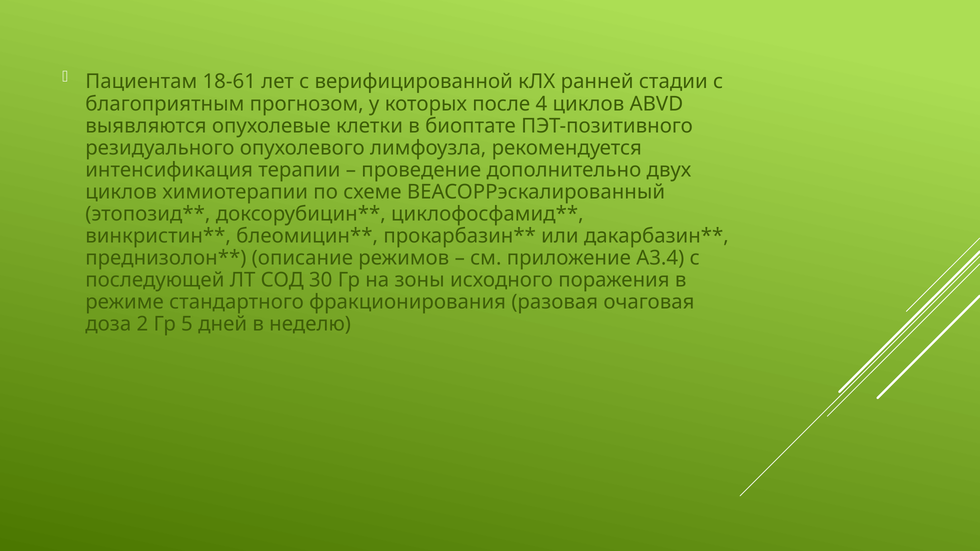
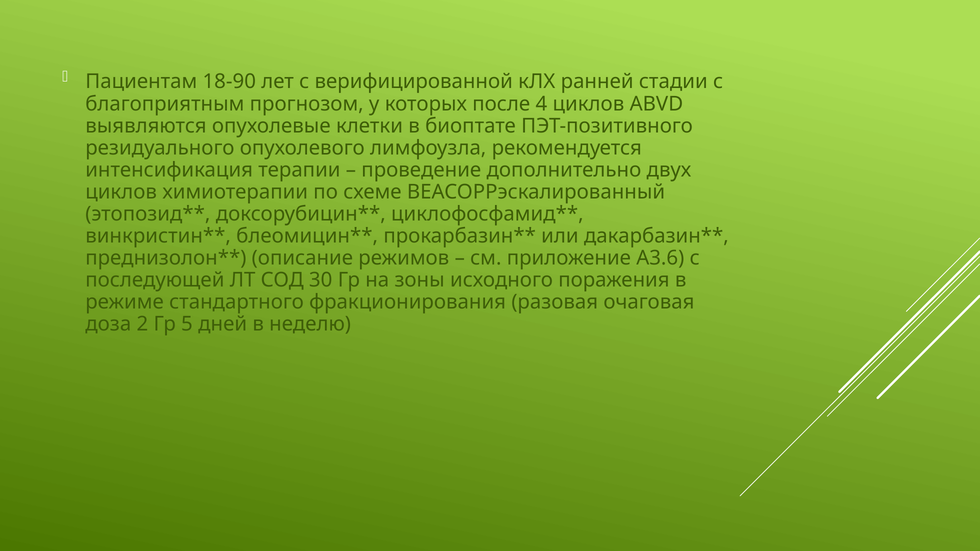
18-61: 18-61 -> 18-90 (229, 82)
А3.4: А3.4 -> А3.6 (660, 258)
